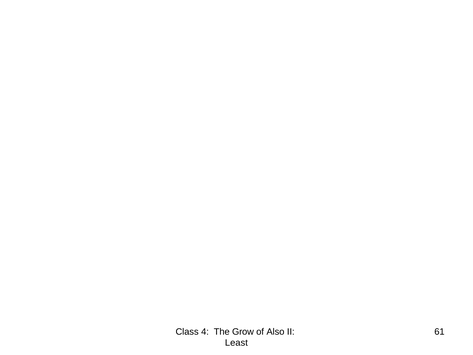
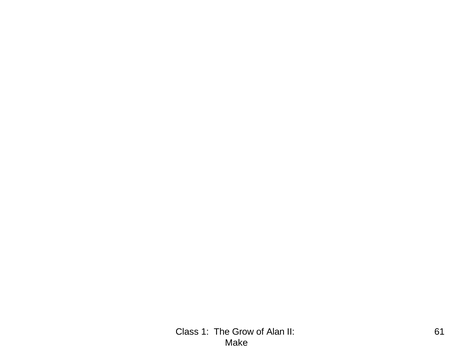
4: 4 -> 1 (205, 332)
Also: Also -> Alan (275, 332)
Least: Least -> Make (236, 343)
